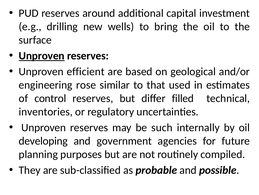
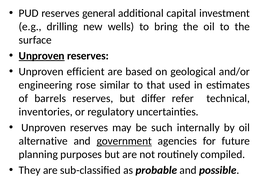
around: around -> general (99, 13)
control: control -> barrels (50, 98)
filled: filled -> refer (183, 98)
developing: developing -> alternative (43, 140)
government underline: none -> present (124, 140)
